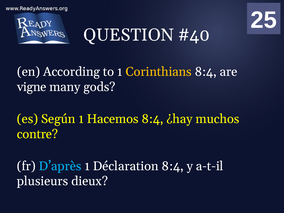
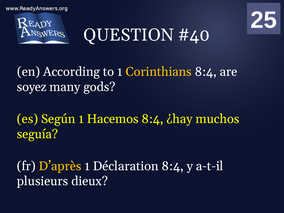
vigne: vigne -> soyez (32, 87)
contre: contre -> seguía (37, 134)
D’après colour: light blue -> yellow (60, 166)
